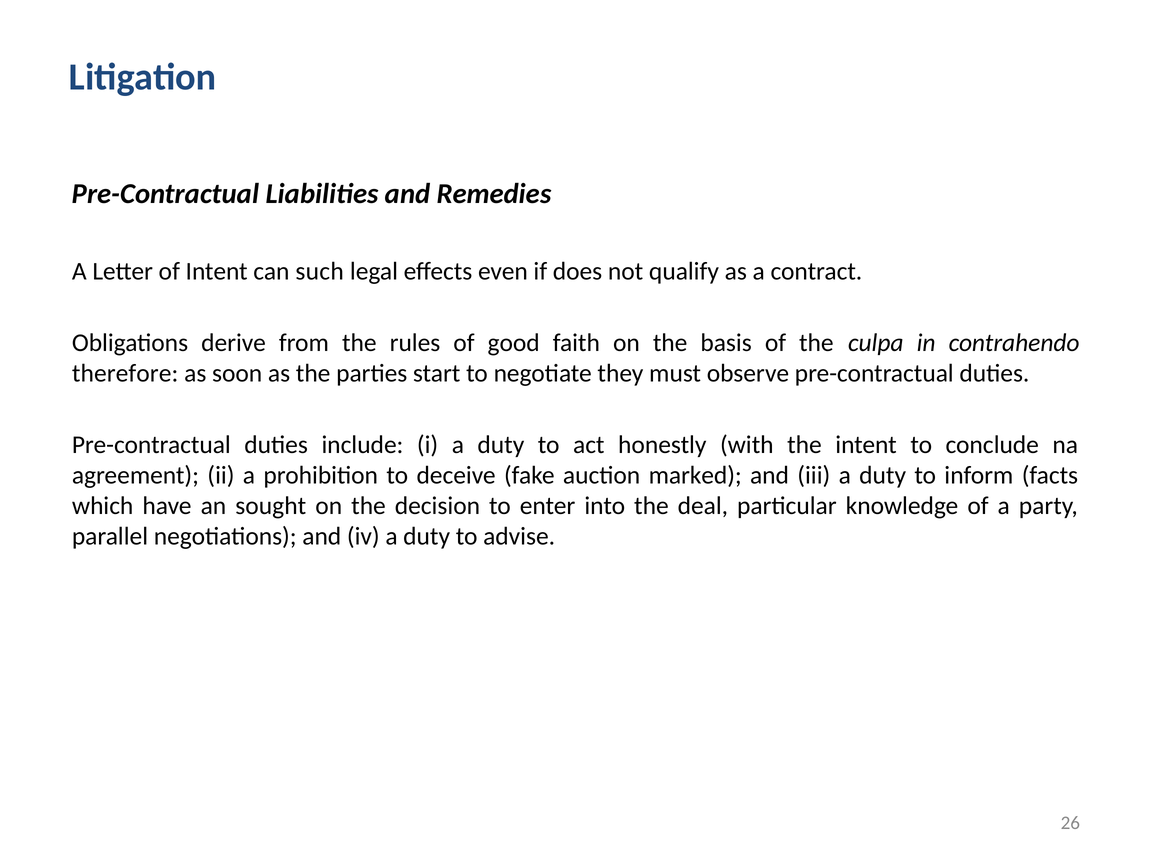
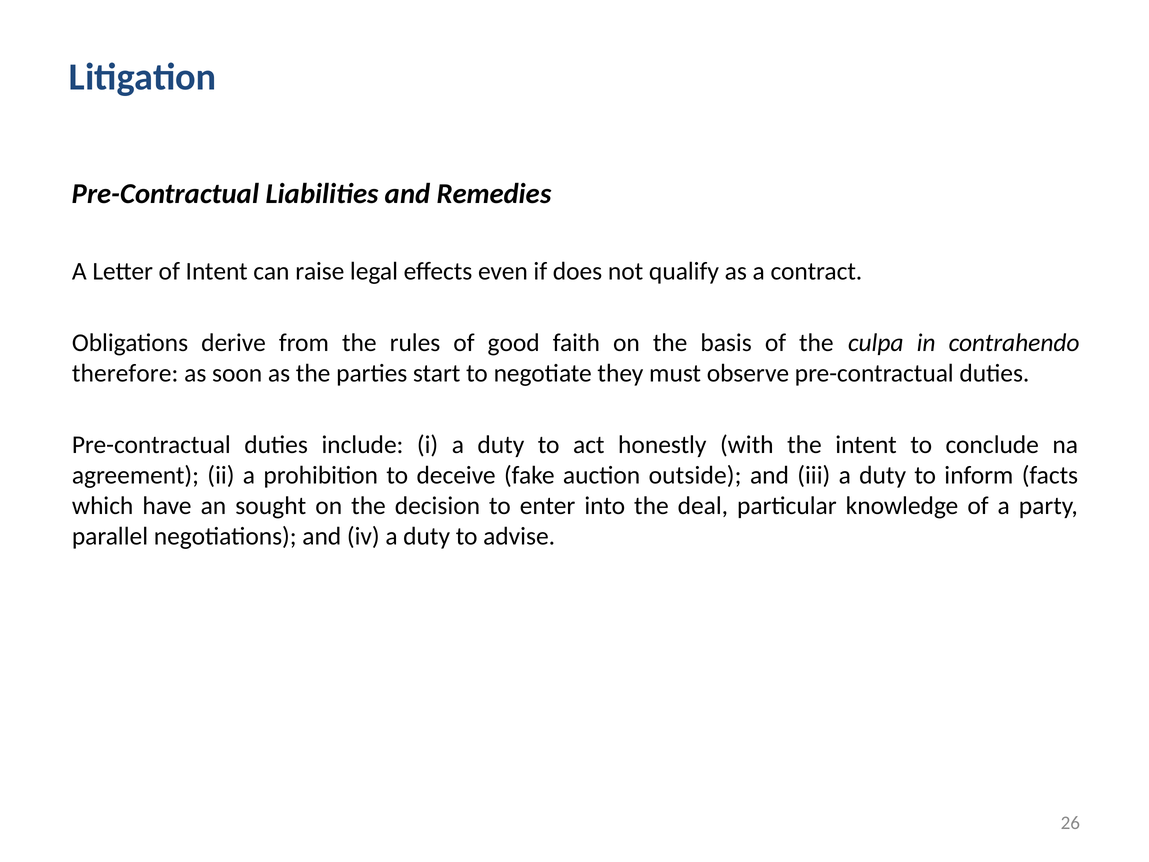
such: such -> raise (320, 271)
marked: marked -> outside (695, 475)
